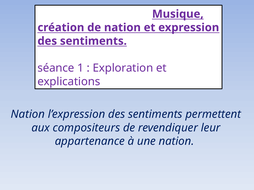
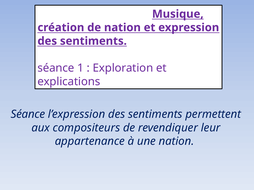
Nation: Nation -> Séance (28, 114)
